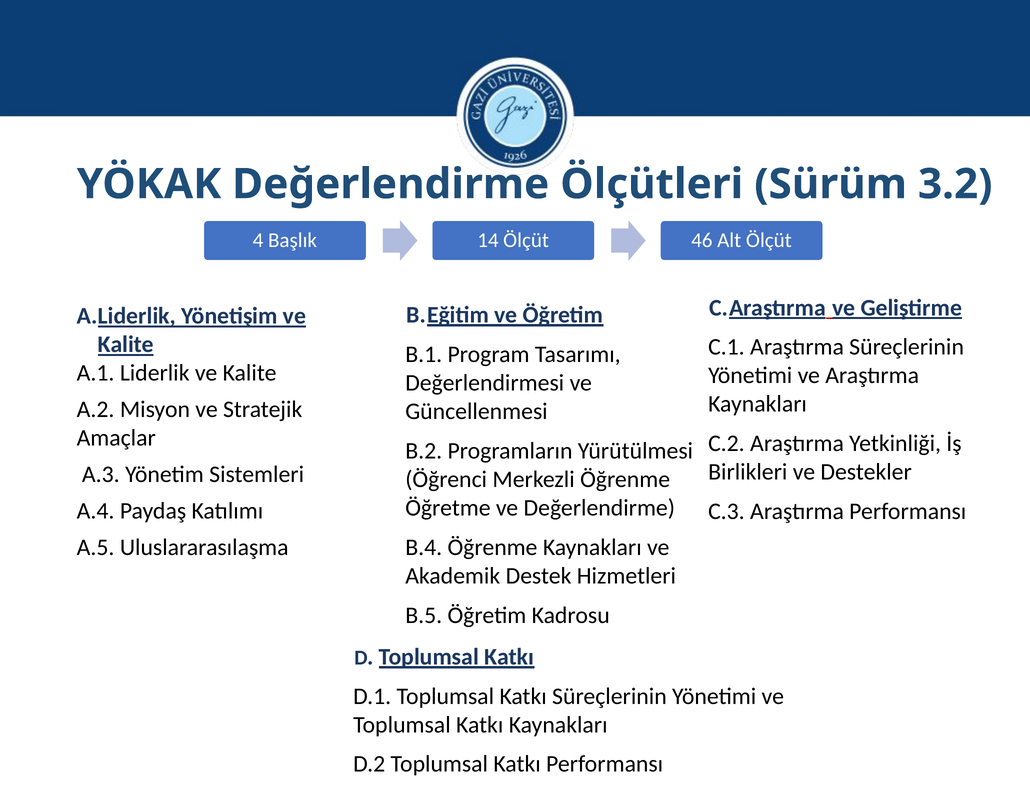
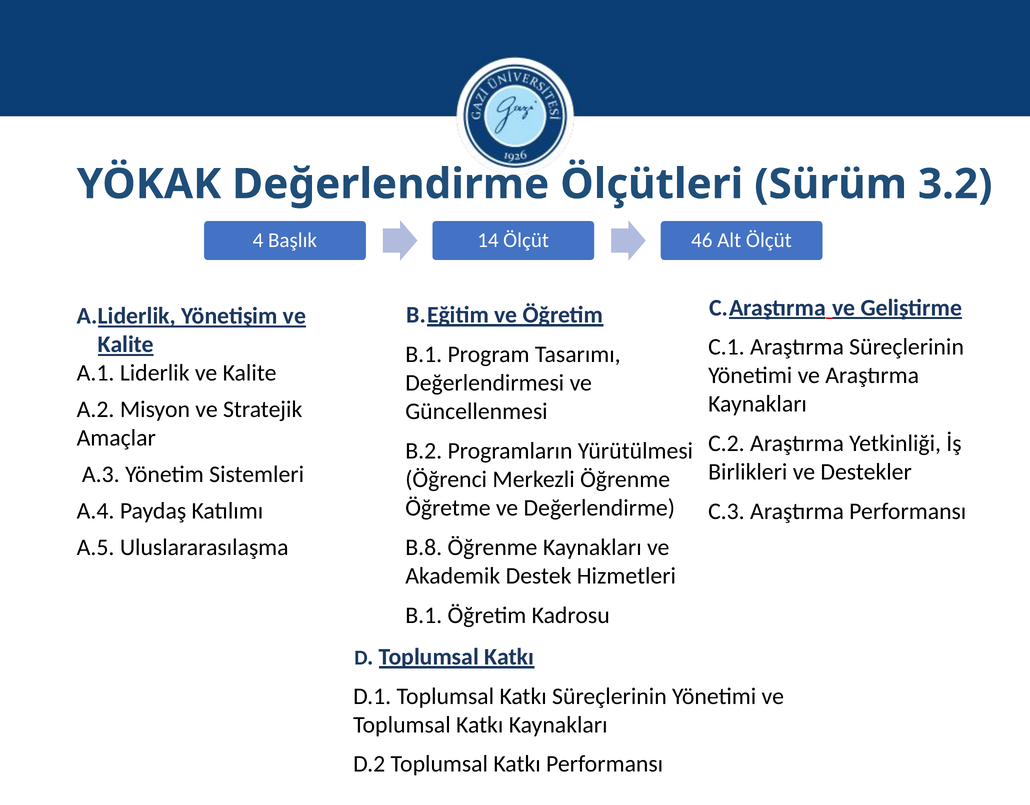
B.4: B.4 -> B.8 (424, 548)
B.5: B.5 -> B.1 (424, 616)
